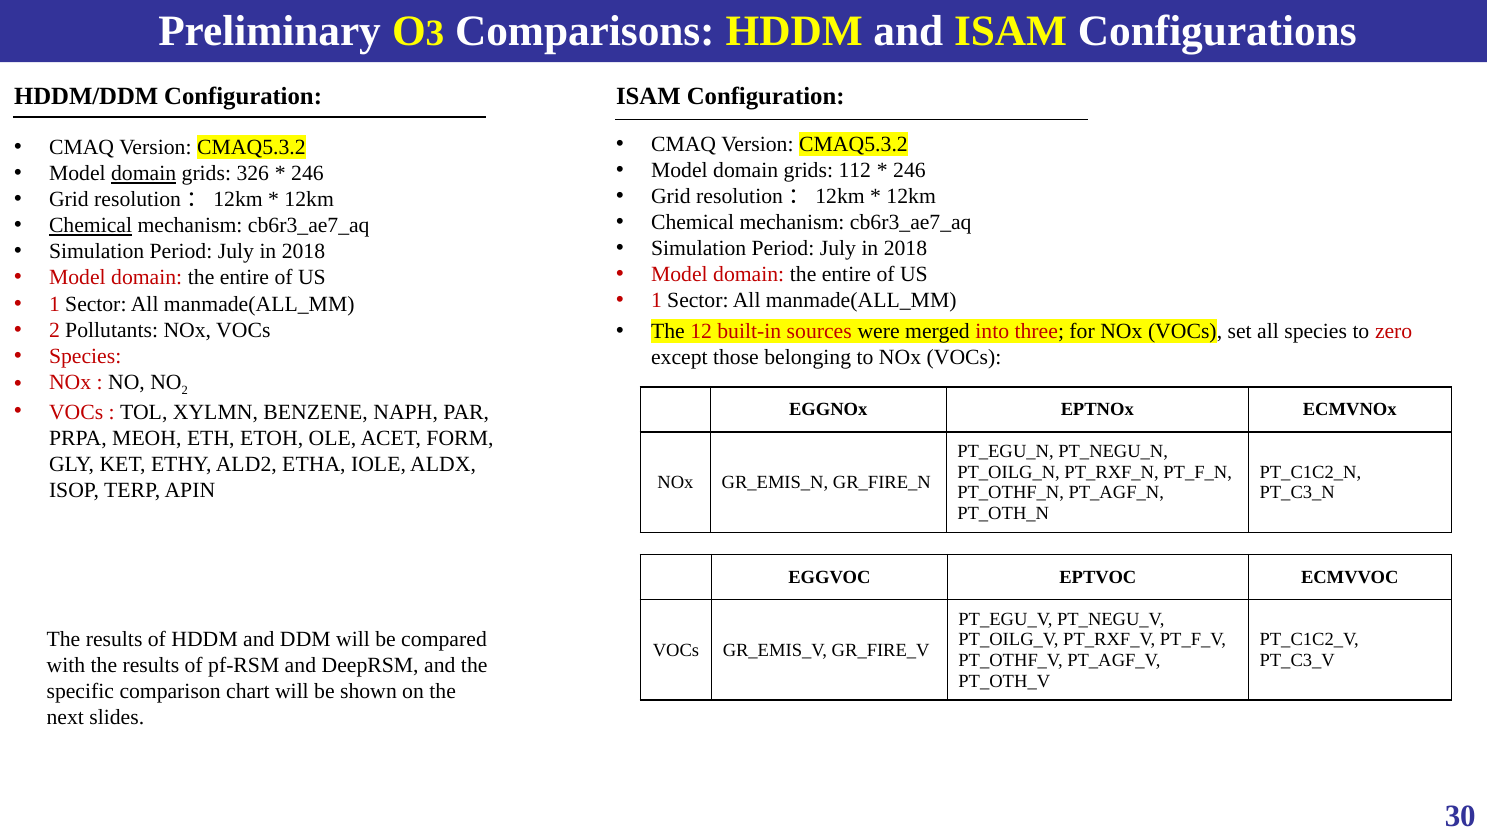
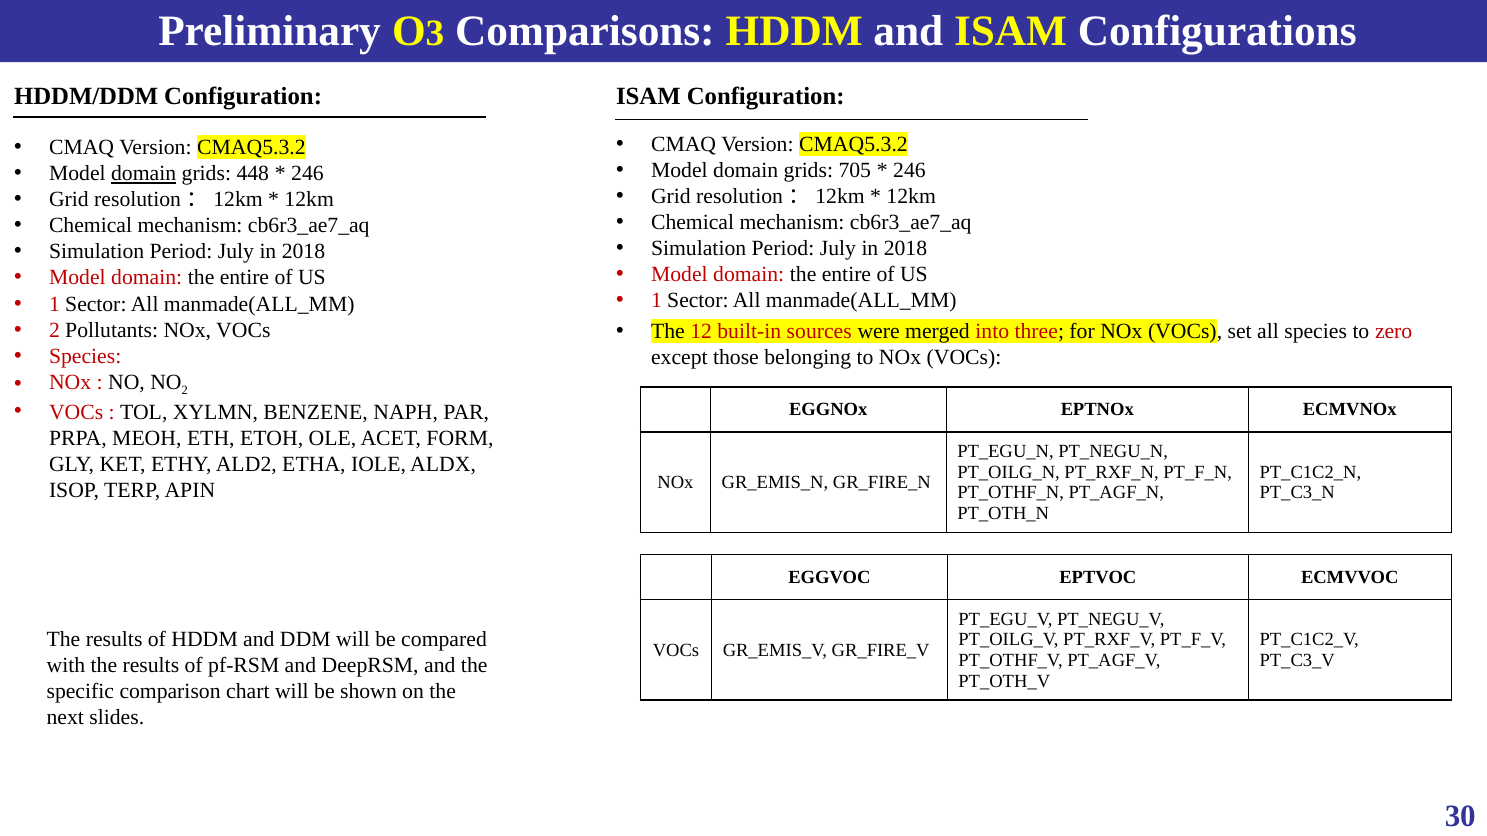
112: 112 -> 705 (855, 170)
326: 326 -> 448 (253, 174)
Chemical underline: present -> none (91, 226)
